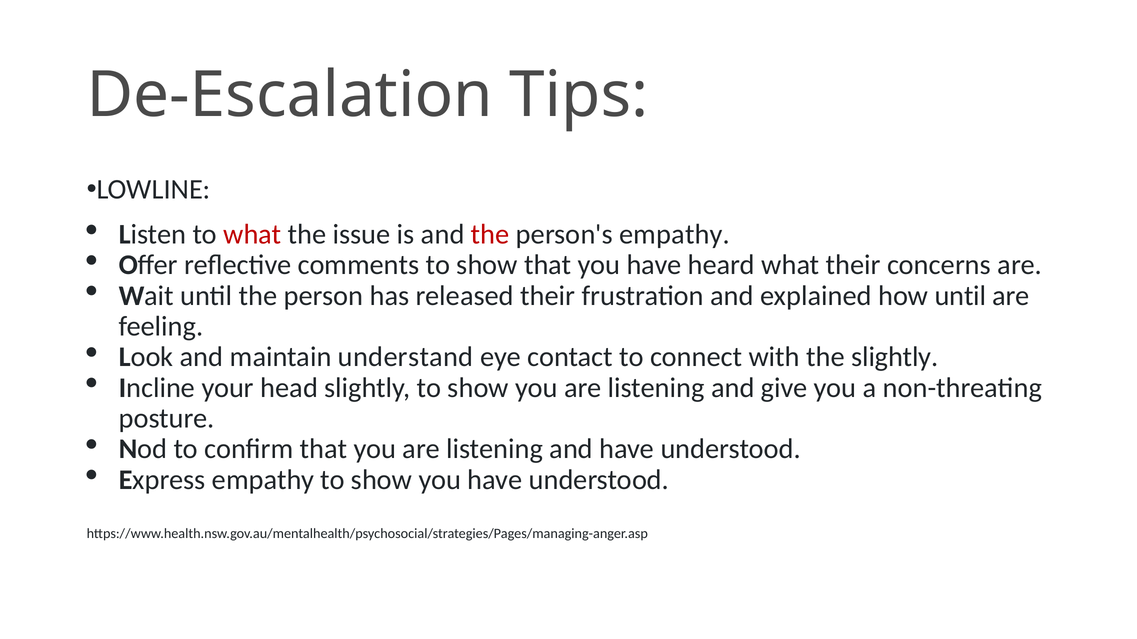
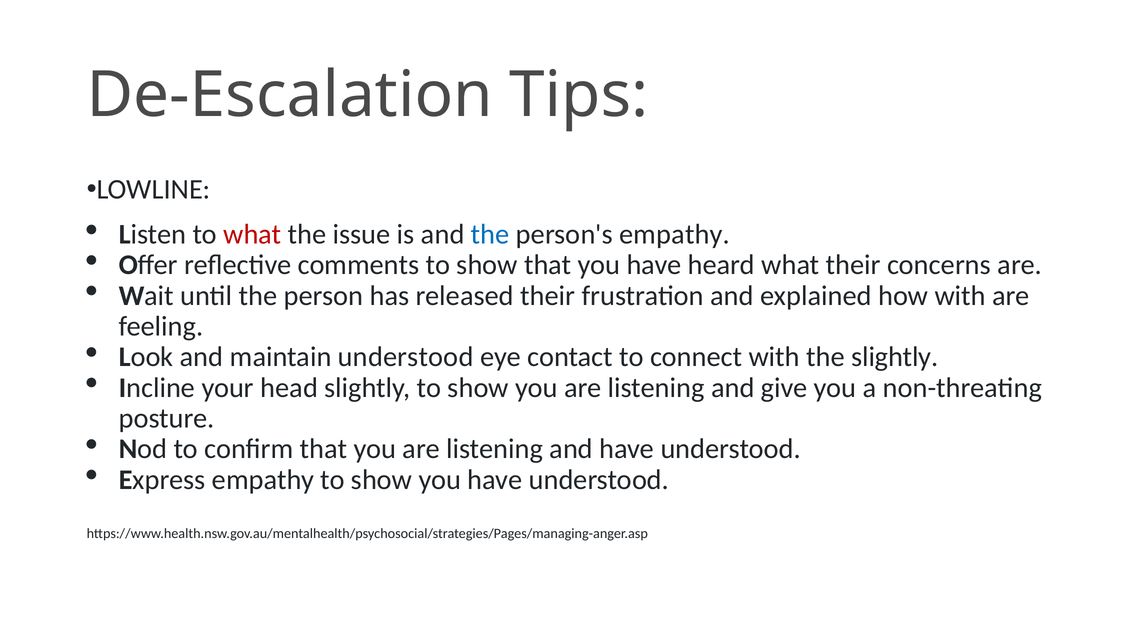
the colour: red -> blue (490, 235)
how until: until -> with (960, 296)
maintain understand: understand -> understood (406, 357)
